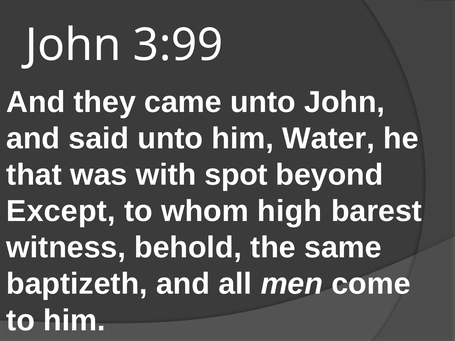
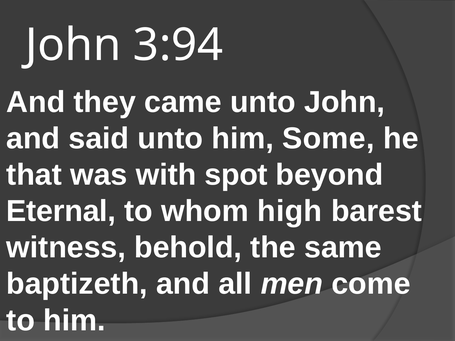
3:99: 3:99 -> 3:94 (178, 45)
Water: Water -> Some (328, 139)
Except: Except -> Eternal (61, 211)
